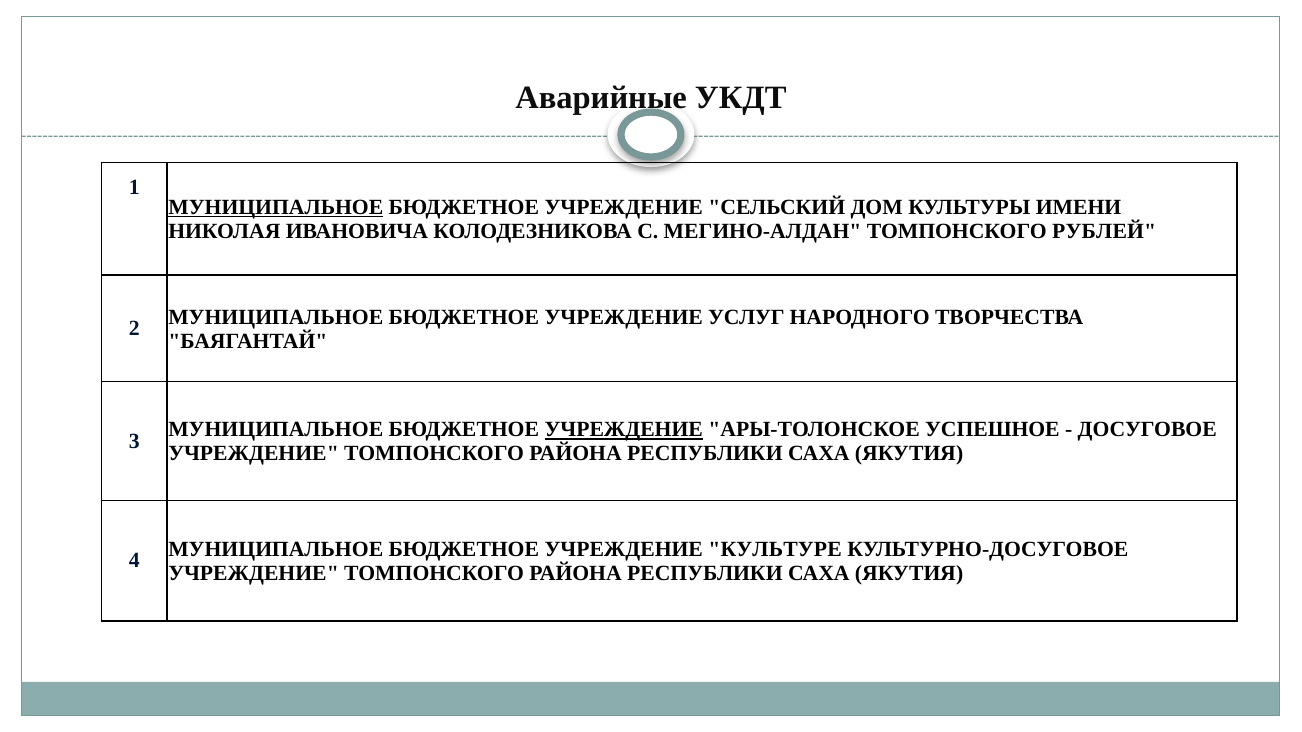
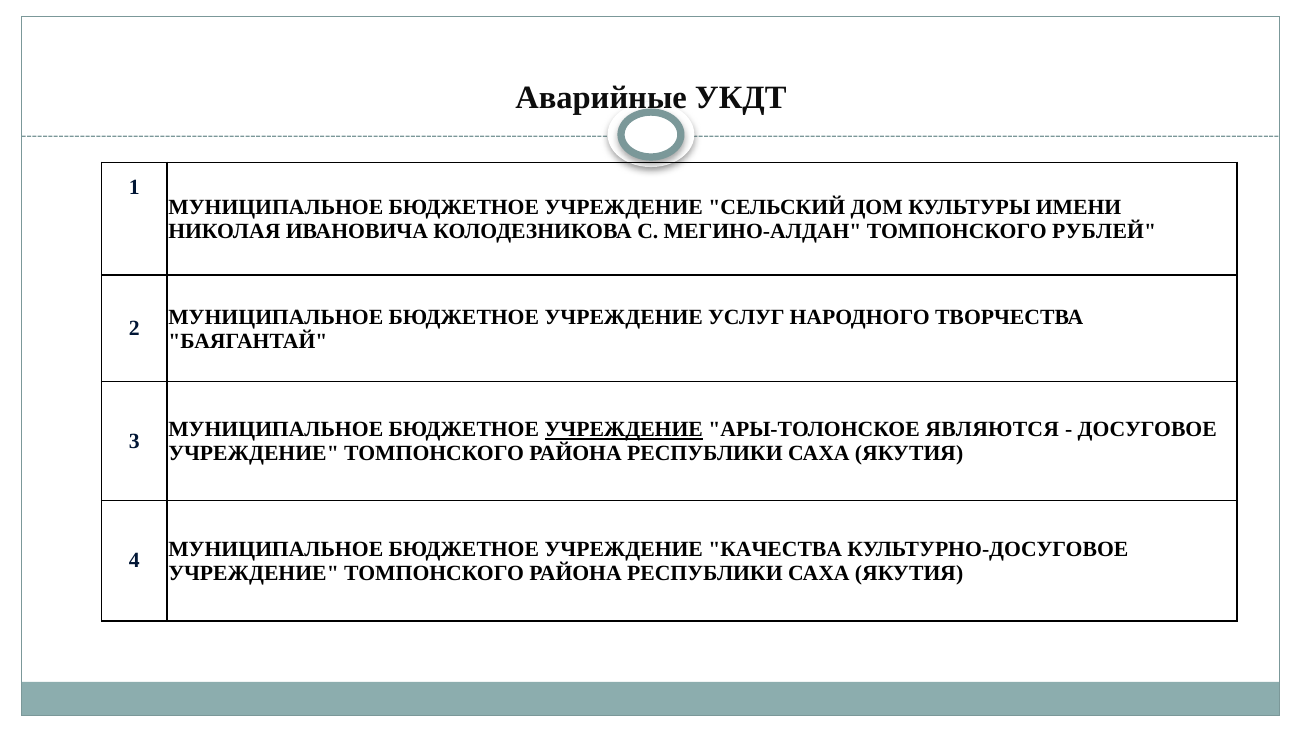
МУНИЦИПАЛЬНОЕ underline: present -> none (276, 208)
УСПЕШНОЕ: УСПЕШНОЕ -> ЯВЛЯЮТСЯ (992, 430)
КУЛЬТУРЕ: КУЛЬТУРЕ -> КАЧЕСТВА (775, 550)
